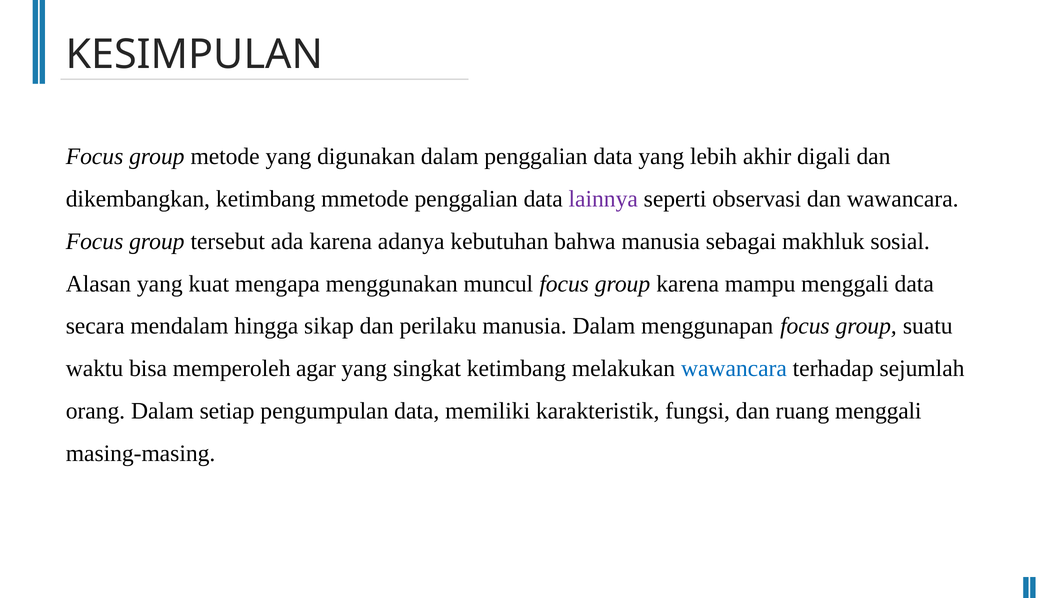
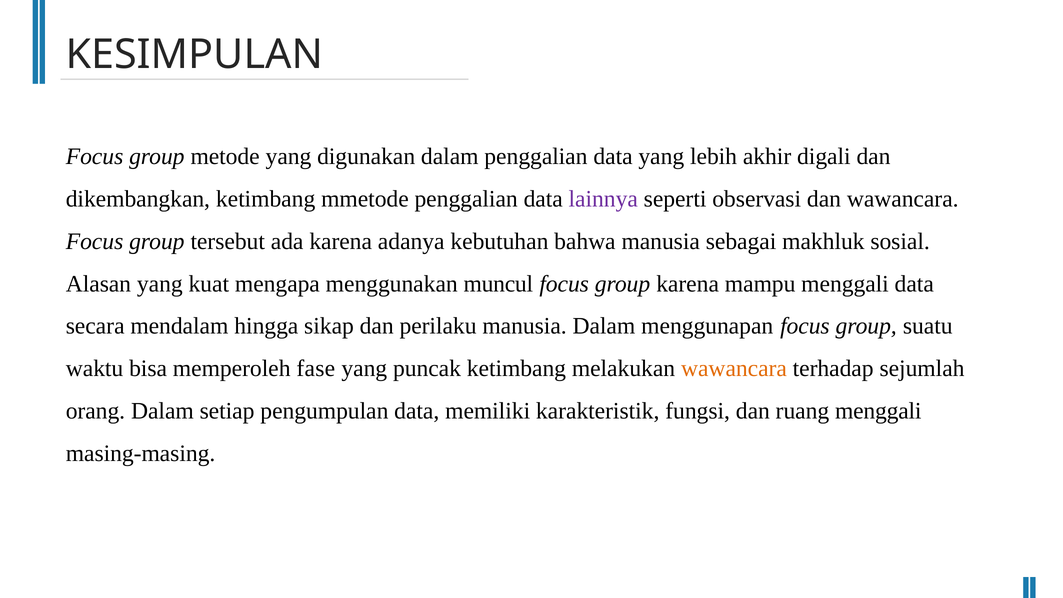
agar: agar -> fase (316, 369)
singkat: singkat -> puncak (427, 369)
wawancara colour: blue -> orange (734, 369)
